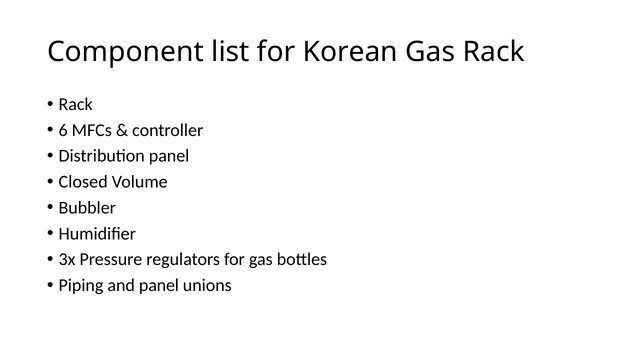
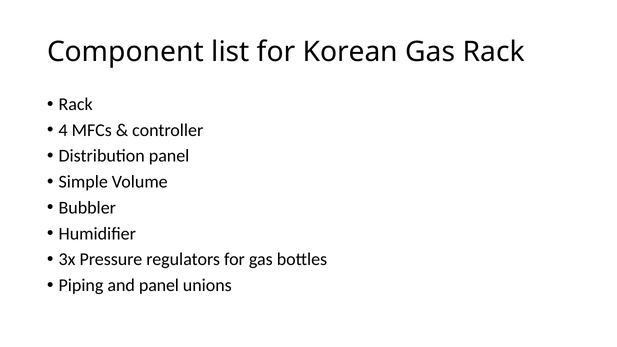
6: 6 -> 4 (63, 130)
Closed: Closed -> Simple (83, 182)
